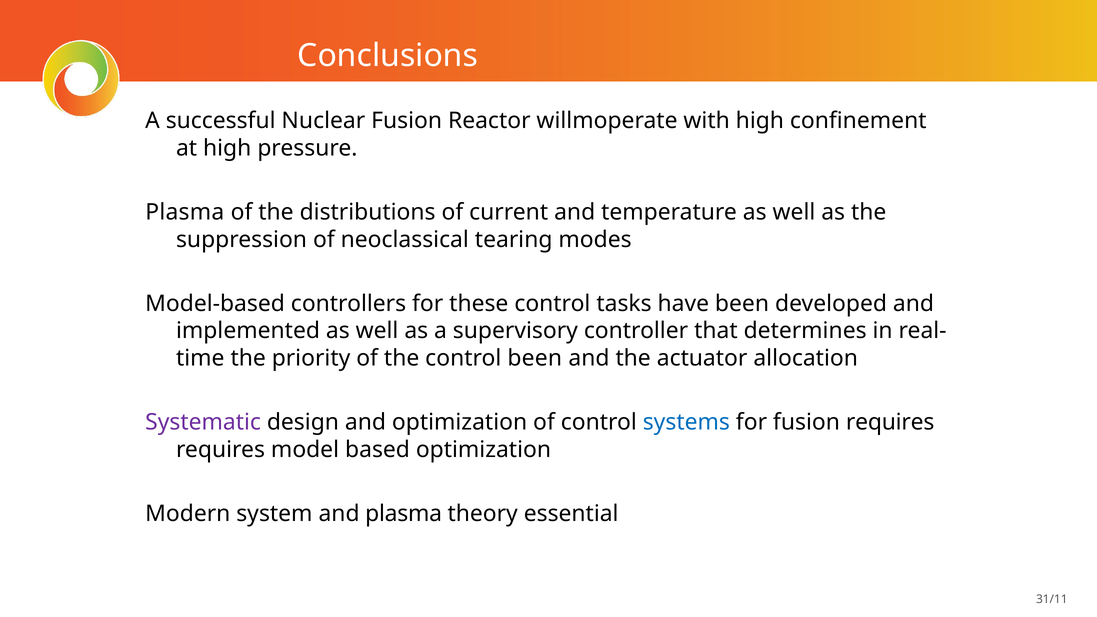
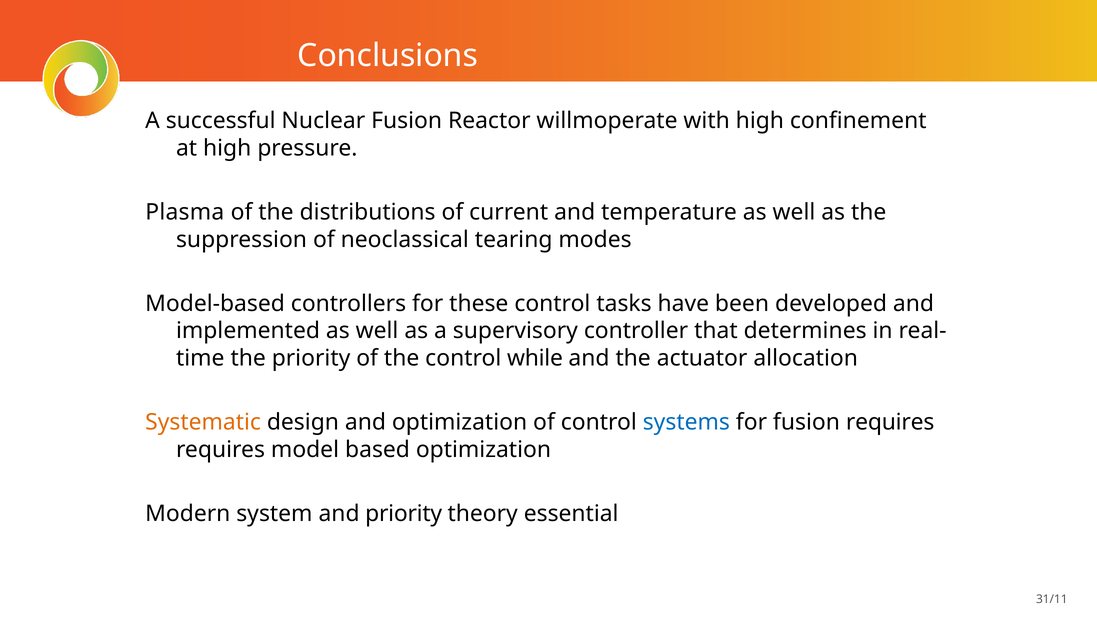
control been: been -> while (535, 358)
Systematic colour: purple -> orange (203, 422)
and plasma: plasma -> priority (404, 514)
